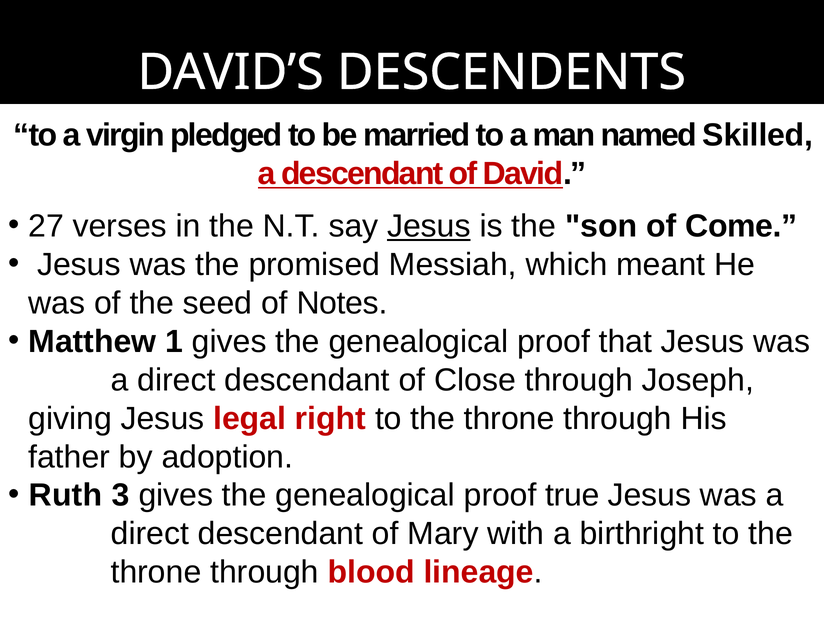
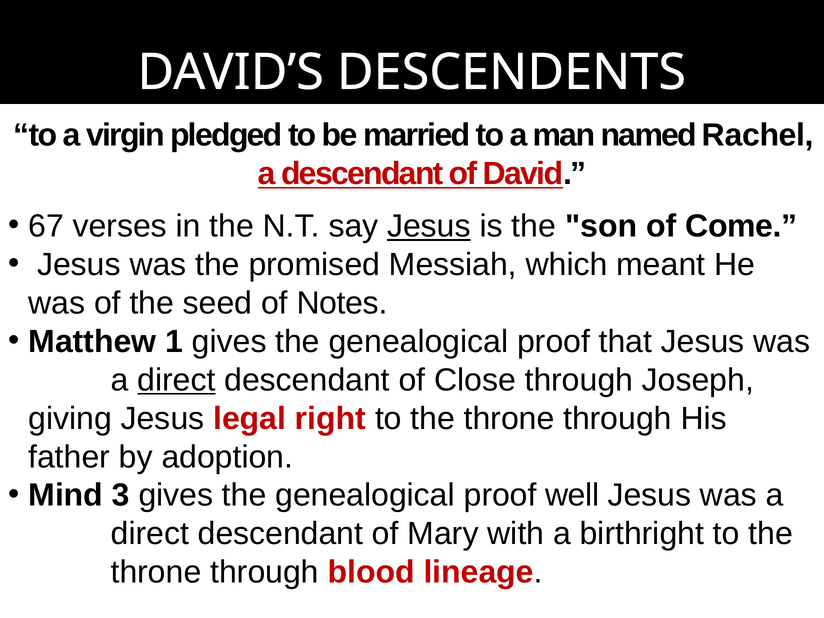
Skilled: Skilled -> Rachel (758, 135)
27: 27 -> 67 (46, 226)
direct underline: none -> present (176, 380)
Ruth: Ruth -> Mind (66, 495)
true: true -> well (572, 495)
